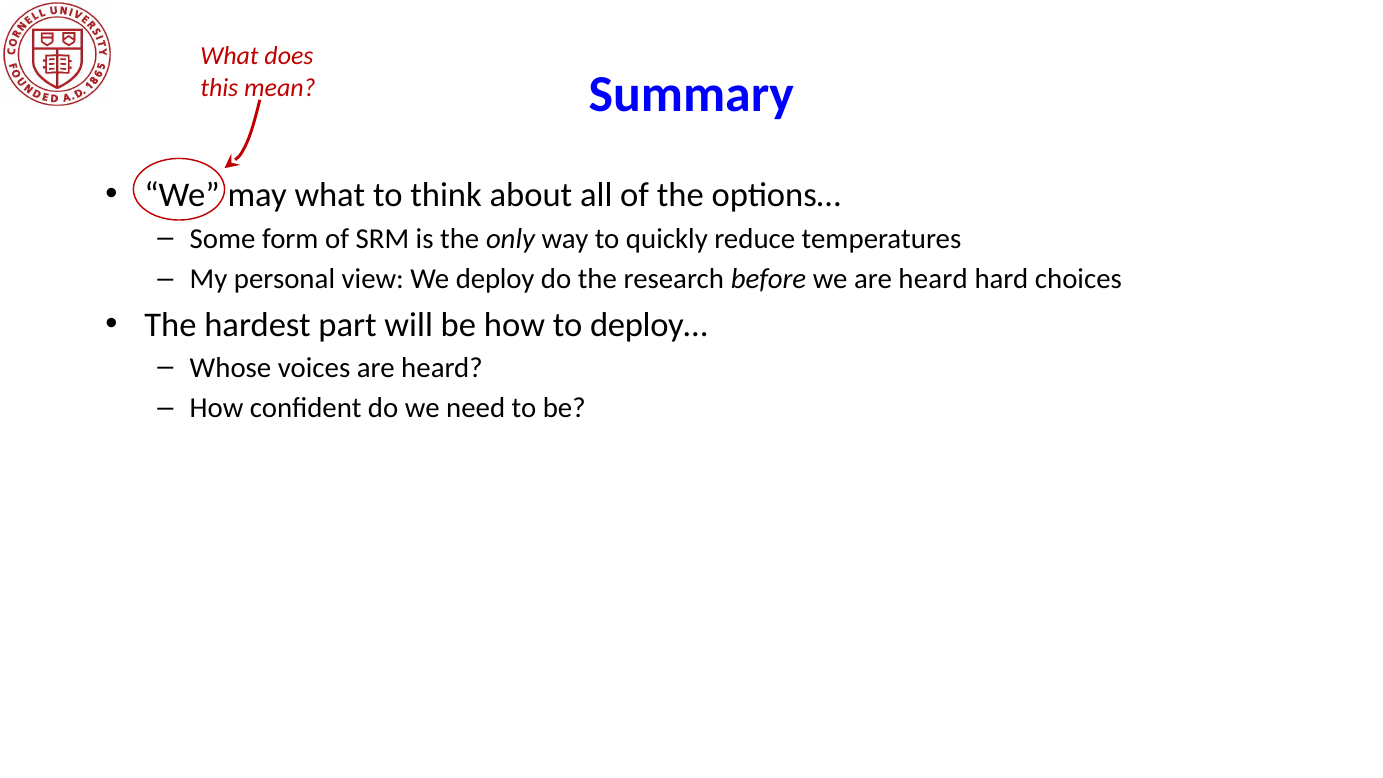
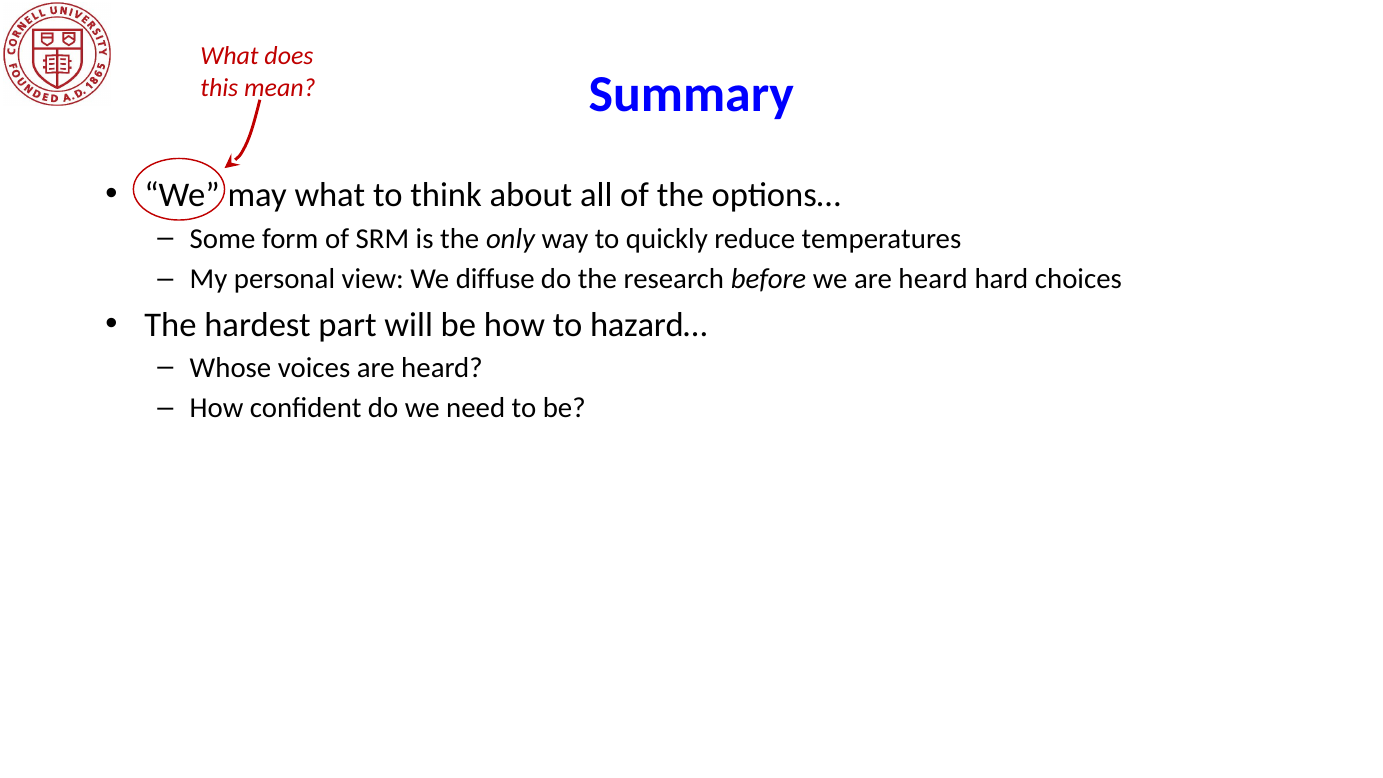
deploy: deploy -> diffuse (495, 279)
deploy…: deploy… -> hazard… (649, 325)
